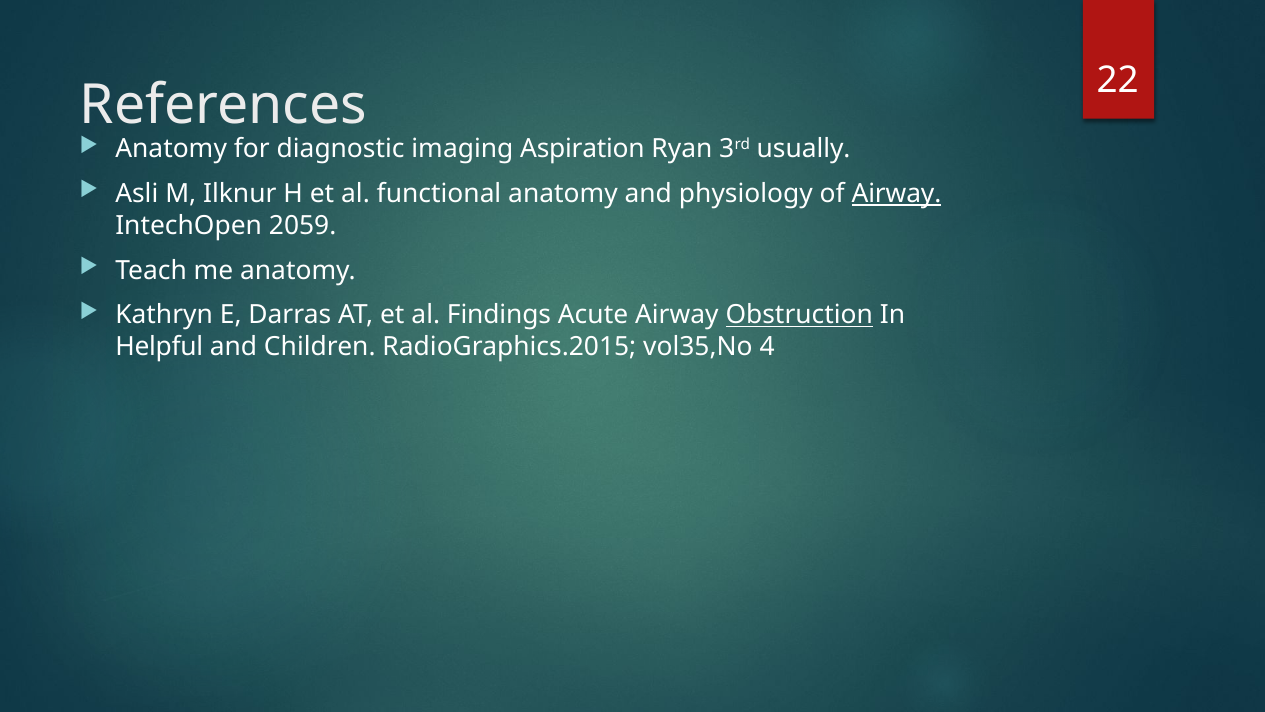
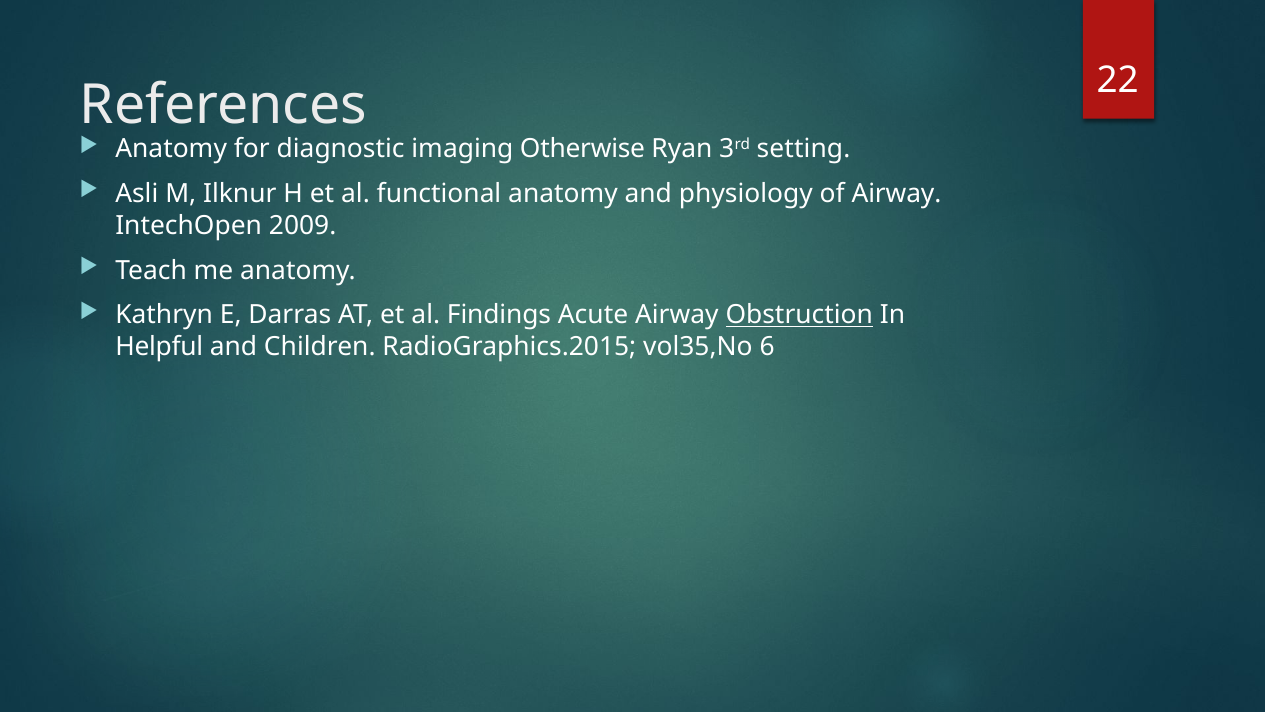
Aspiration: Aspiration -> Otherwise (582, 149)
usually: usually -> setting (804, 149)
Airway underline: present -> none (896, 194)
2059: 2059 -> 2009 (303, 225)
4: 4 -> 6 (767, 347)
